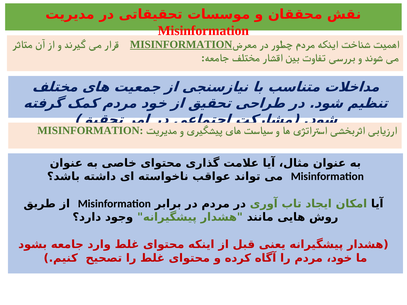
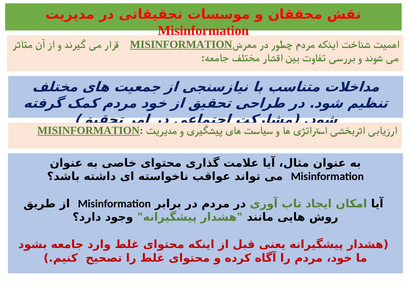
MISINFORMATION underline: none -> present (88, 131)
